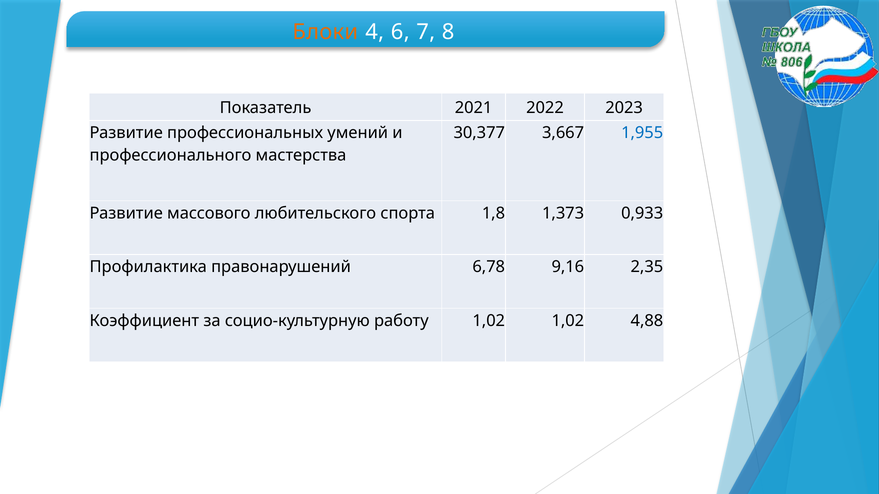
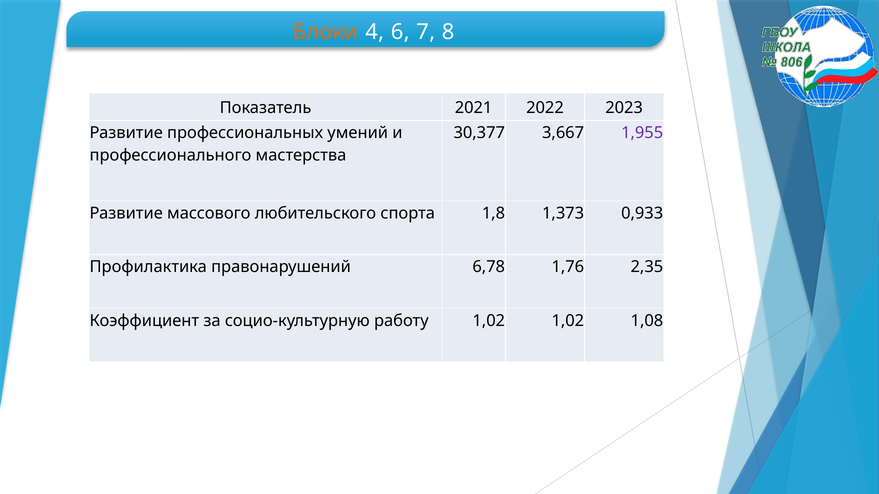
1,955 colour: blue -> purple (642, 133)
9,16: 9,16 -> 1,76 (568, 267)
4,88: 4,88 -> 1,08 (647, 321)
